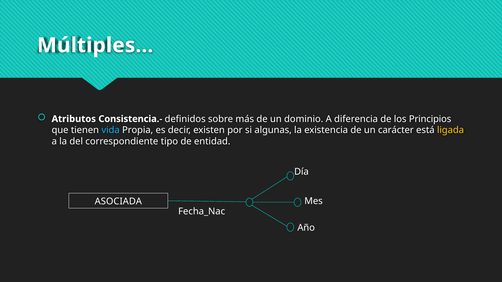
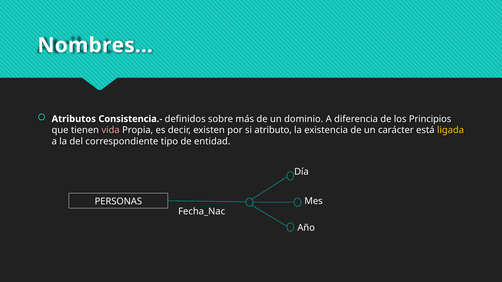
Múltiples…: Múltiples… -> Nombres… (95, 45)
vida colour: light blue -> pink (111, 130)
algunas: algunas -> atributo (273, 130)
ASOCIADA: ASOCIADA -> PERSONAS (118, 202)
